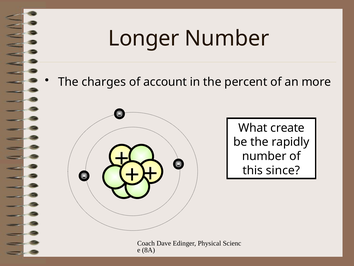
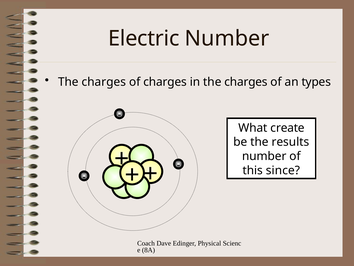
Longer: Longer -> Electric (144, 38)
of account: account -> charges (165, 82)
in the percent: percent -> charges (246, 82)
more: more -> types (316, 82)
rapidly: rapidly -> results (290, 142)
